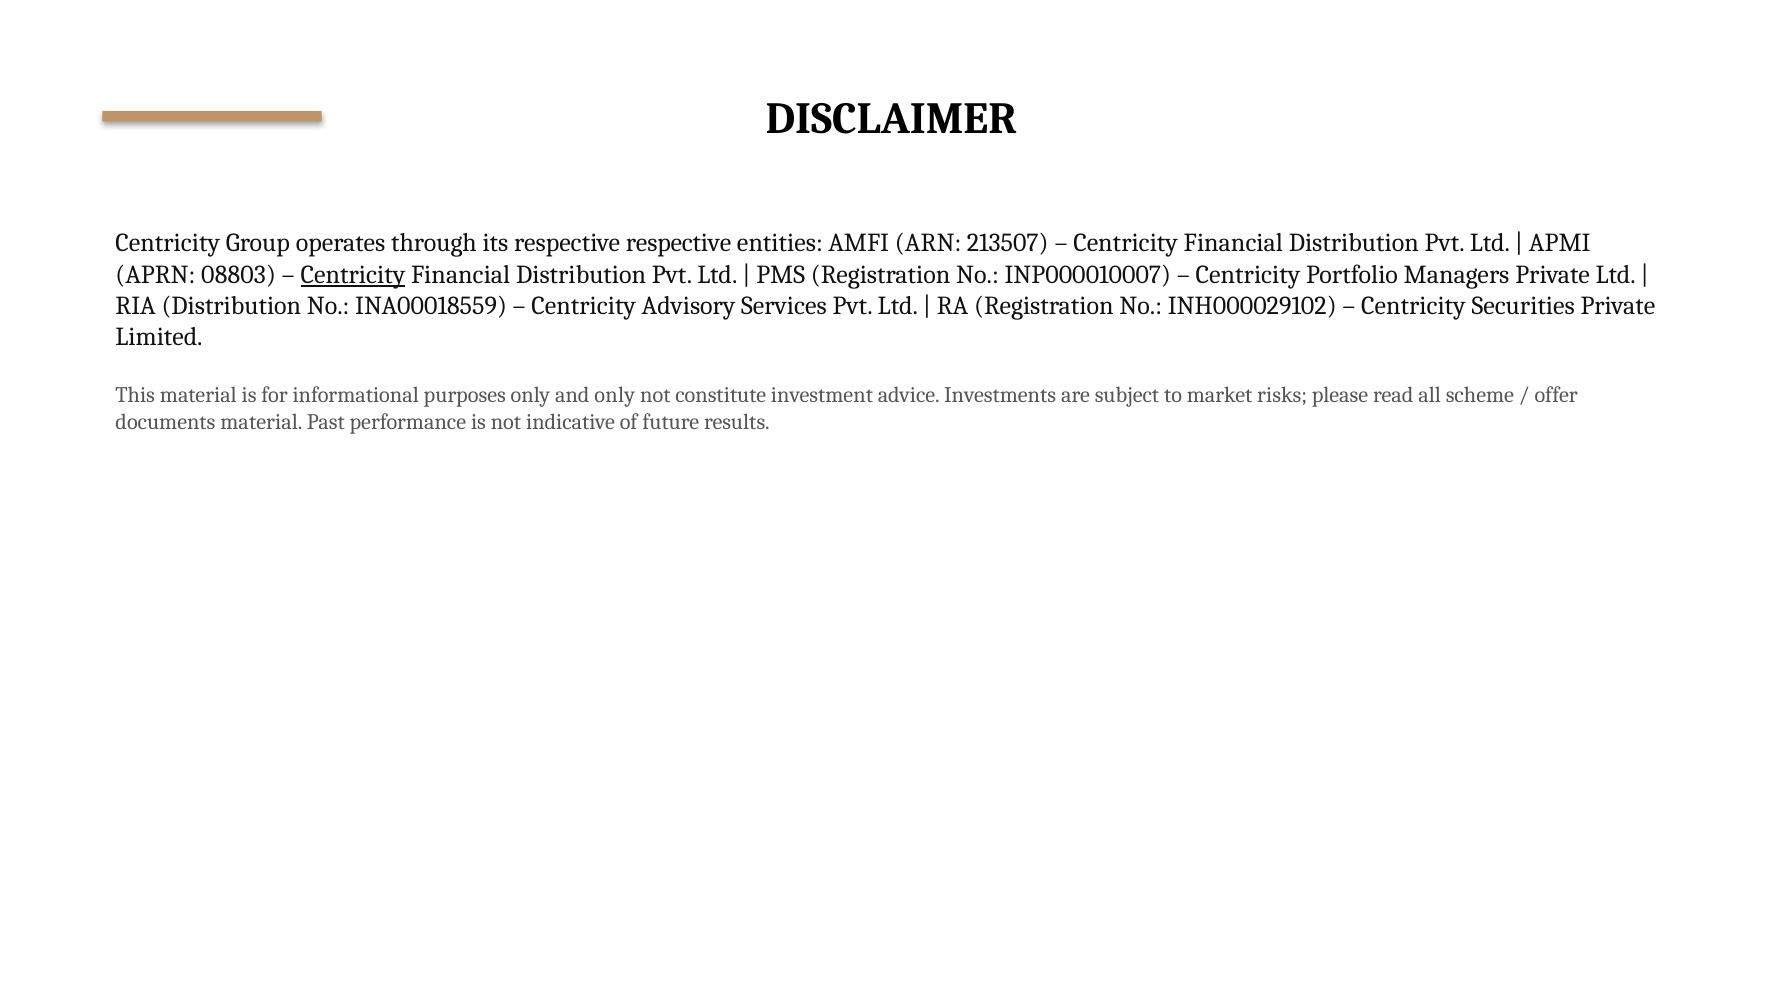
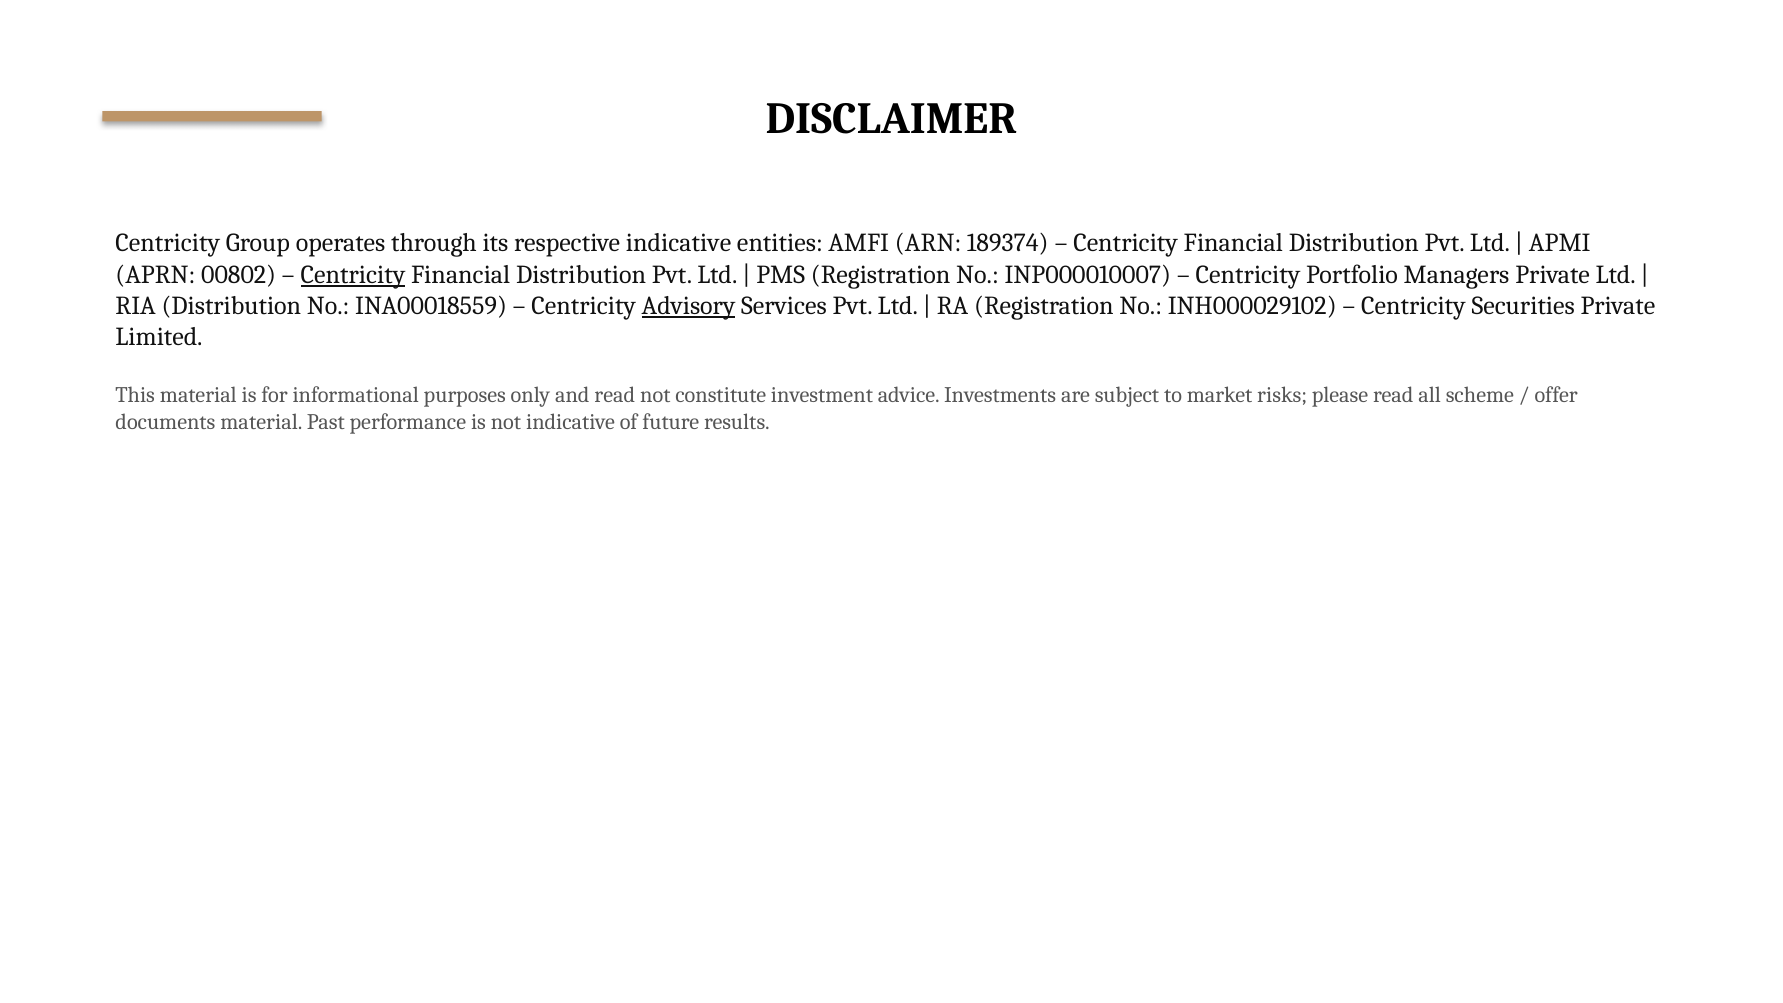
respective respective: respective -> indicative (679, 243)
213507: 213507 -> 189374 (1008, 243)
08803: 08803 -> 00802 (239, 275)
Advisory underline: none -> present (689, 306)
and only: only -> read (615, 395)
